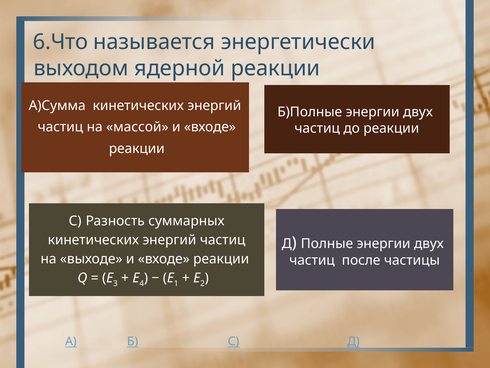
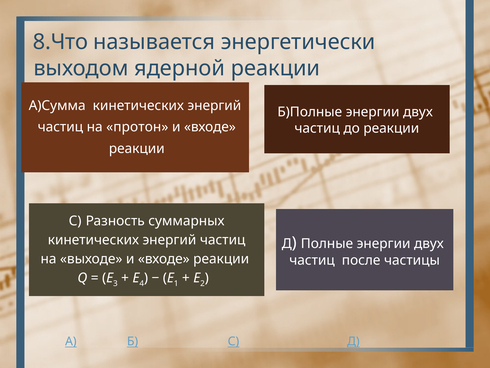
6.Что: 6.Что -> 8.Что (61, 42)
массой: массой -> протон (137, 127)
